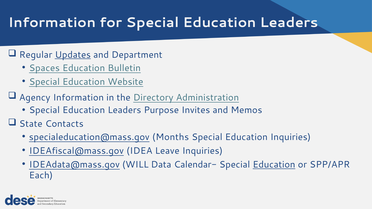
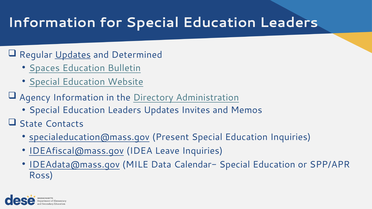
Department: Department -> Determined (137, 55)
Leaders Purpose: Purpose -> Updates (161, 110)
Months: Months -> Present (171, 137)
WILL: WILL -> MILE (135, 165)
Education underline: present -> none (274, 165)
Each: Each -> Ross (41, 175)
